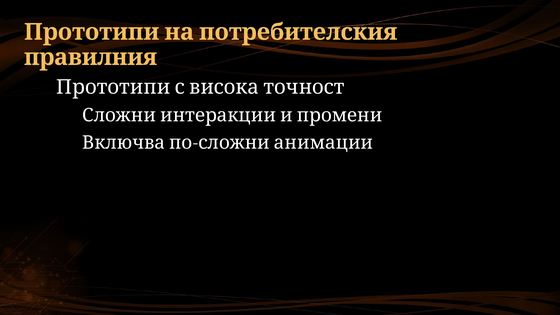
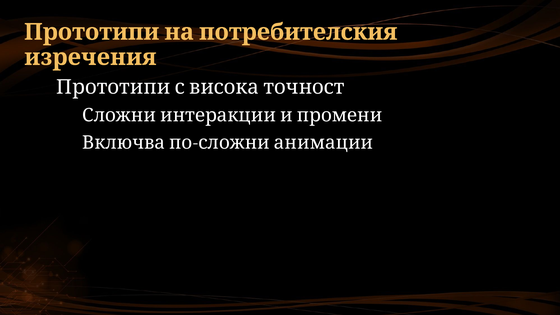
правилния: правилния -> изречения (90, 57)
